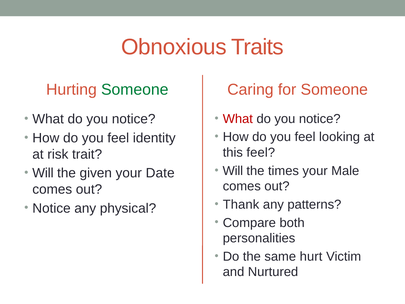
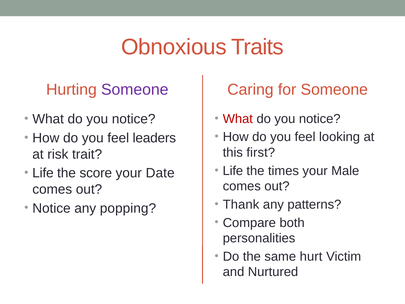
Someone colour: green -> purple (135, 89)
identity: identity -> leaders (154, 138)
this feel: feel -> first (261, 152)
Will: Will -> Life (233, 171)
Will: Will -> Life (43, 173)
given: given -> score (96, 173)
physical: physical -> popping (128, 208)
